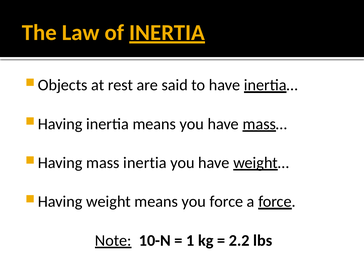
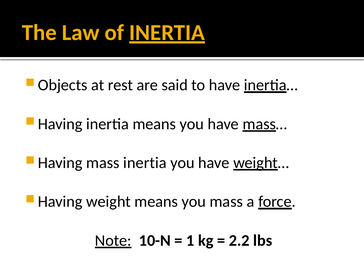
you force: force -> mass (226, 202)
